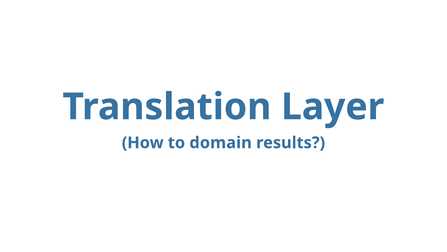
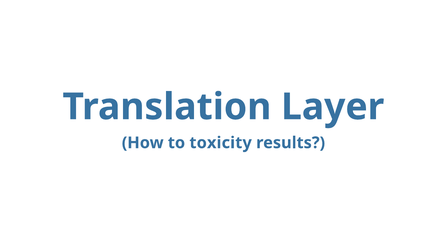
domain: domain -> toxicity (221, 142)
